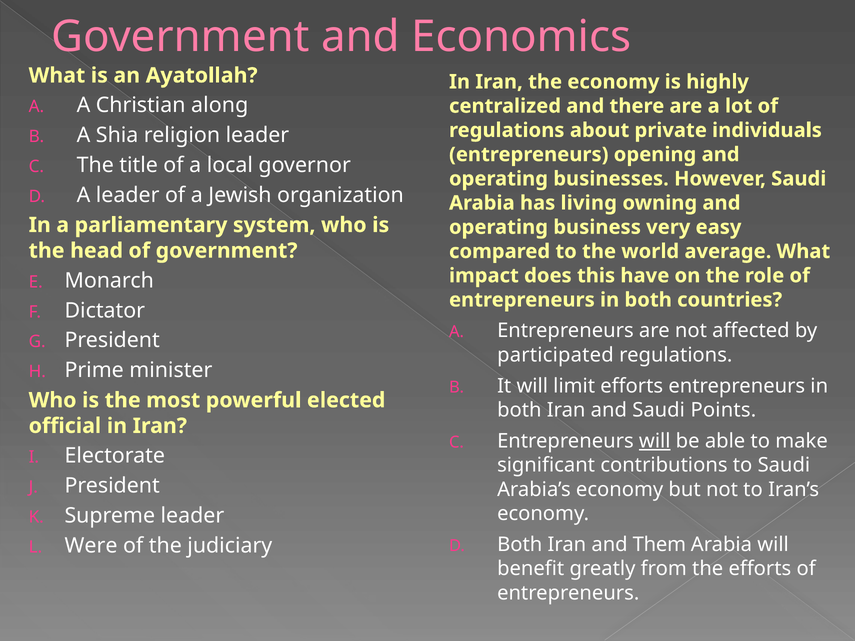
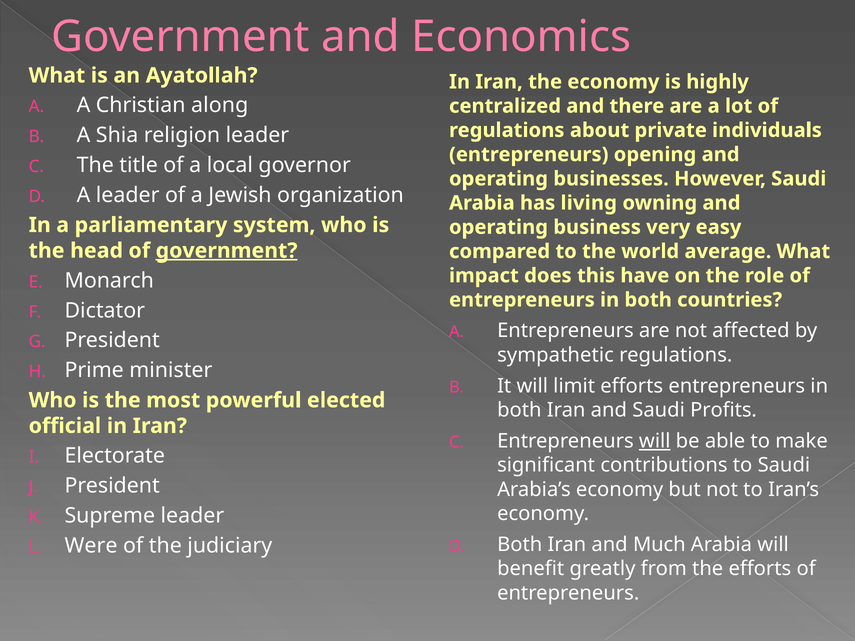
government underline: none -> present (227, 251)
participated: participated -> sympathetic (556, 355)
Points: Points -> Profits (724, 410)
Them: Them -> Much (659, 545)
